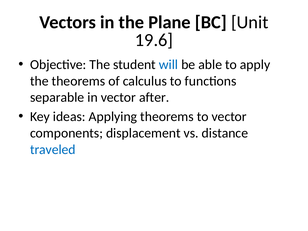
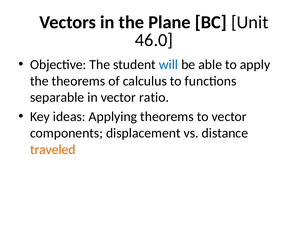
19.6: 19.6 -> 46.0 (154, 40)
after: after -> ratio (154, 97)
traveled colour: blue -> orange (53, 150)
